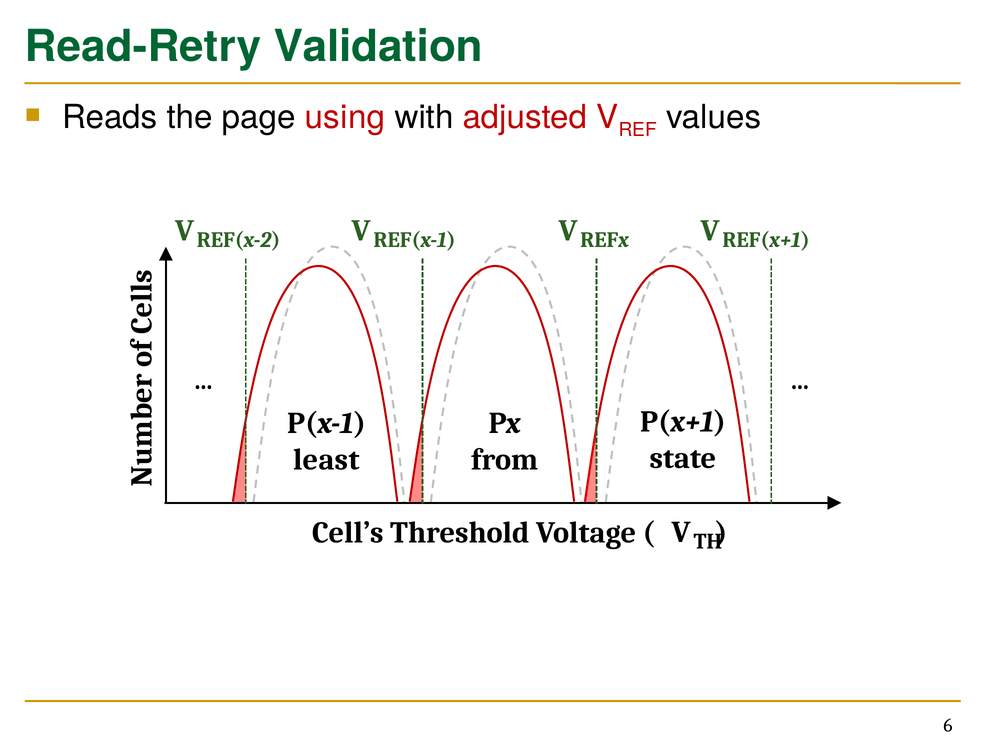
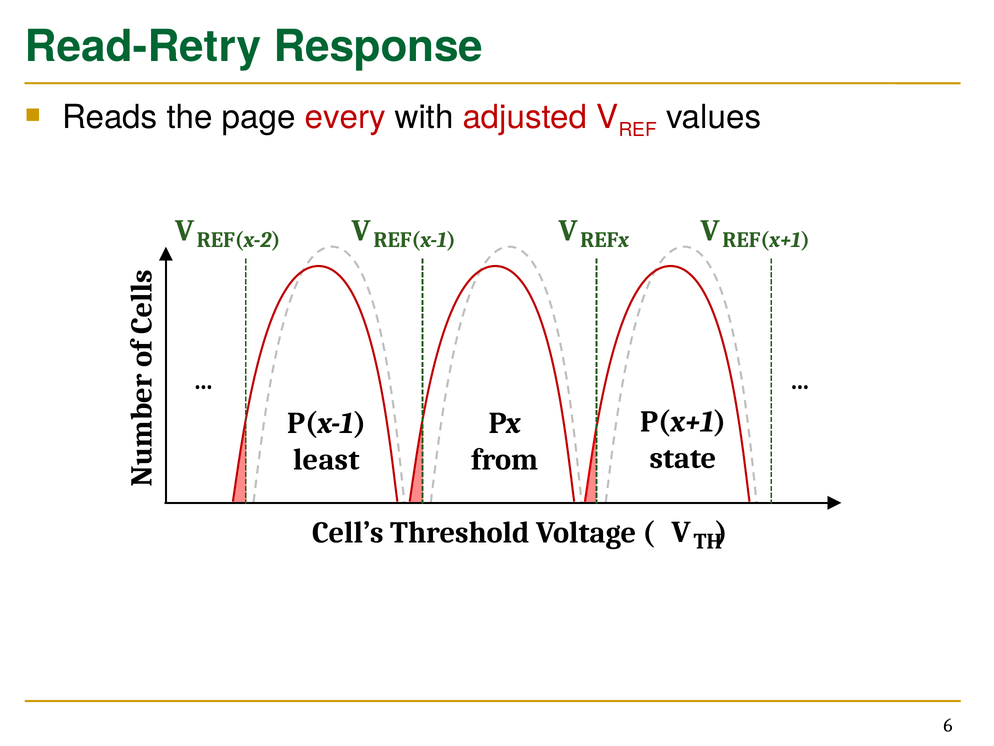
Validation: Validation -> Response (378, 47)
using: using -> every (345, 117)
